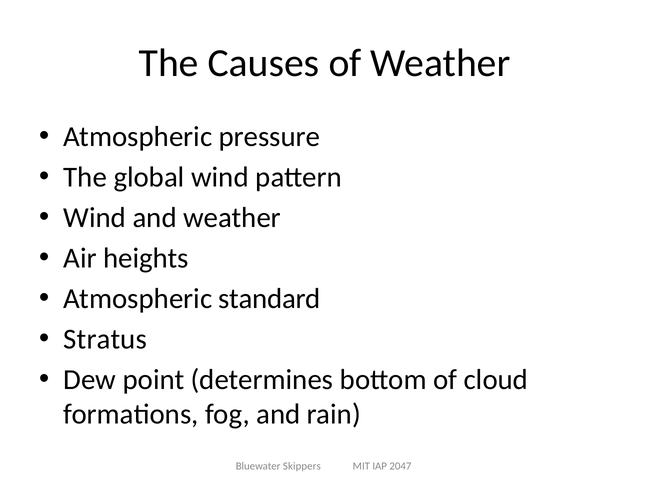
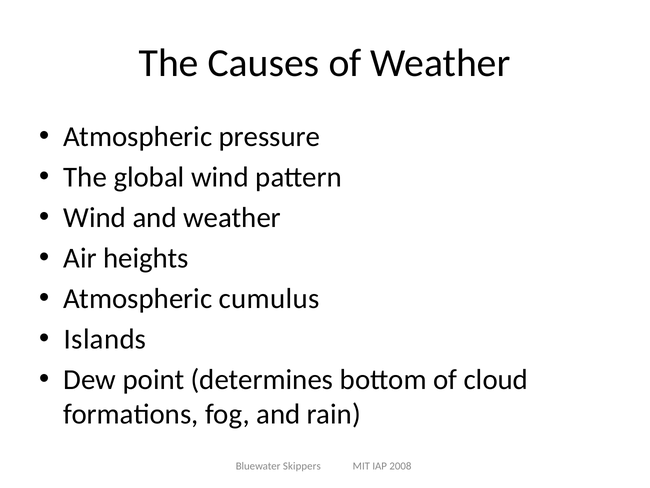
standard: standard -> cumulus (269, 298)
Stratus: Stratus -> Islands (105, 339)
2047: 2047 -> 2008 (400, 465)
